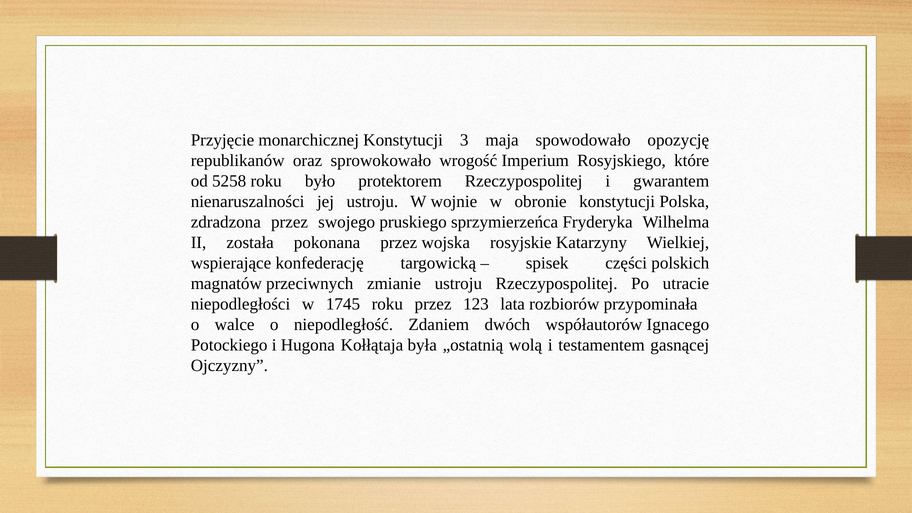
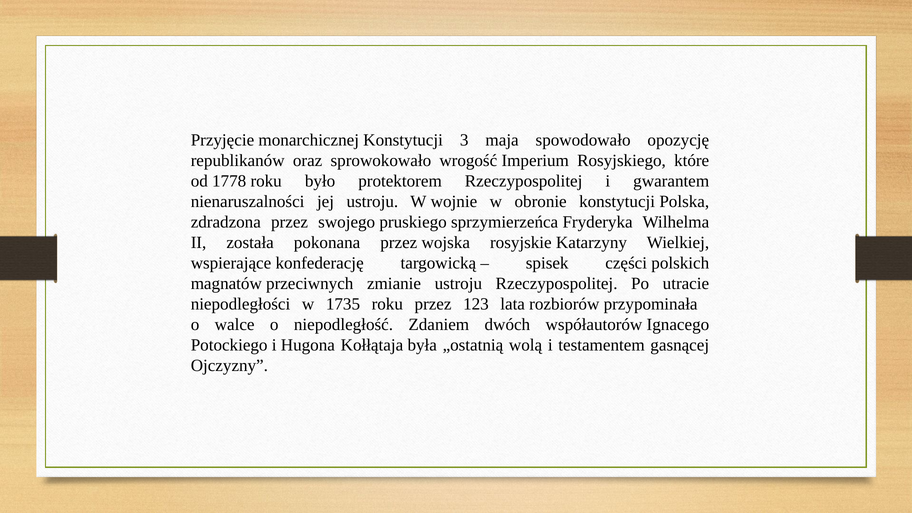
5258: 5258 -> 1778 (229, 181)
1745: 1745 -> 1735 (343, 304)
